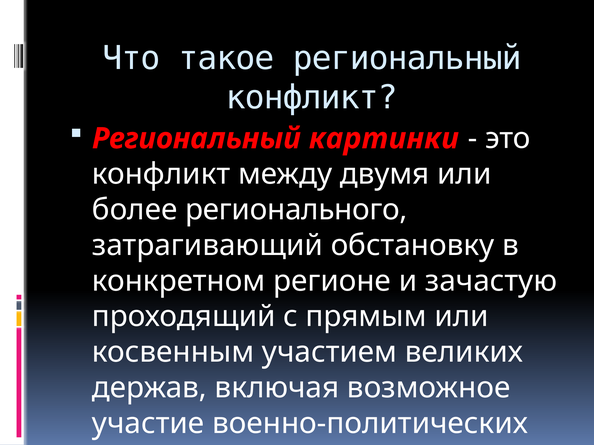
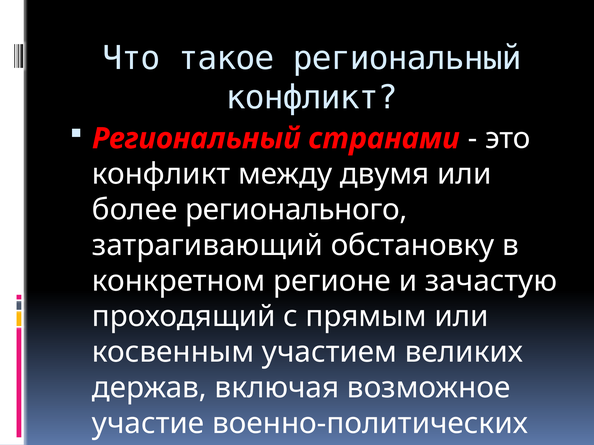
картинки: картинки -> странами (384, 139)
